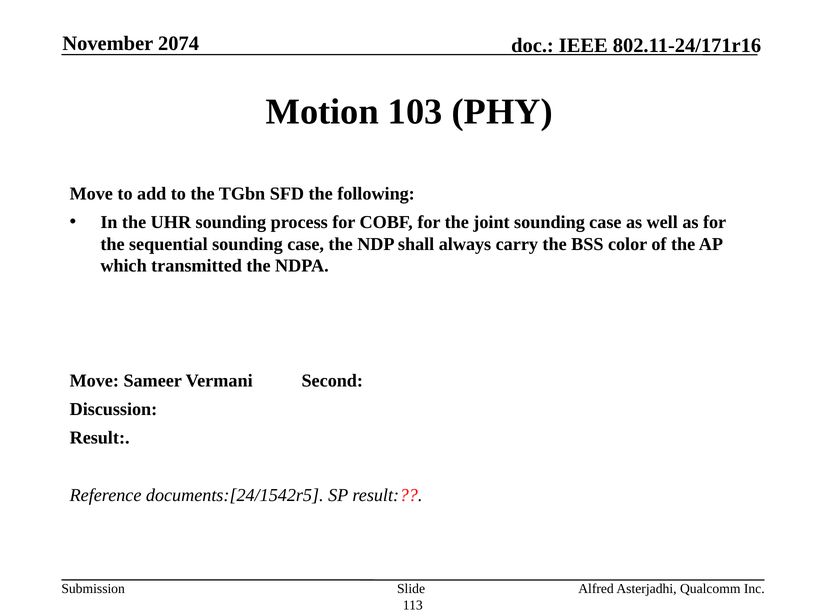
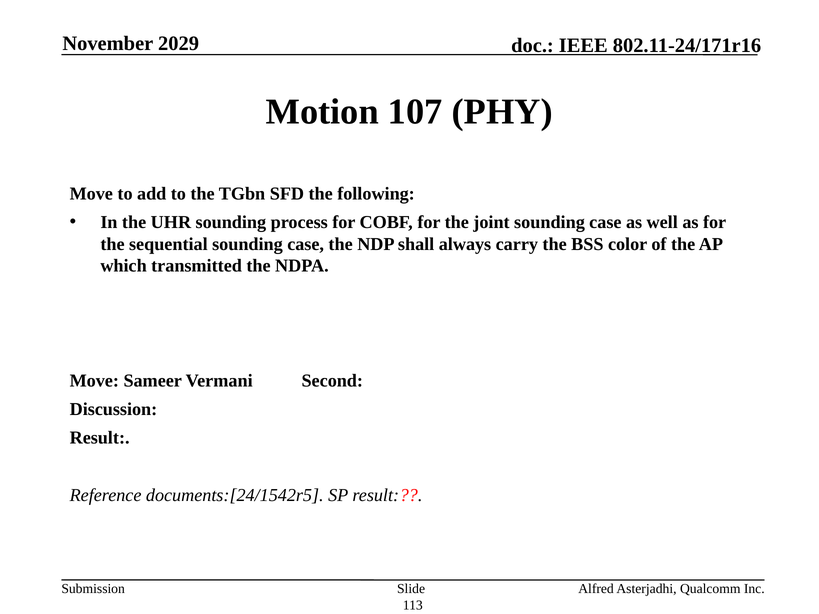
2074: 2074 -> 2029 (179, 43)
103: 103 -> 107 (415, 112)
